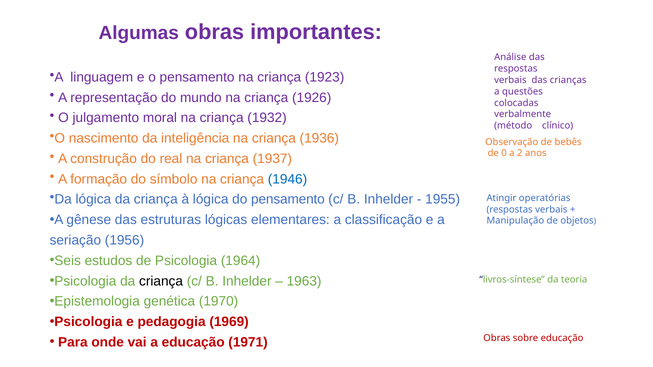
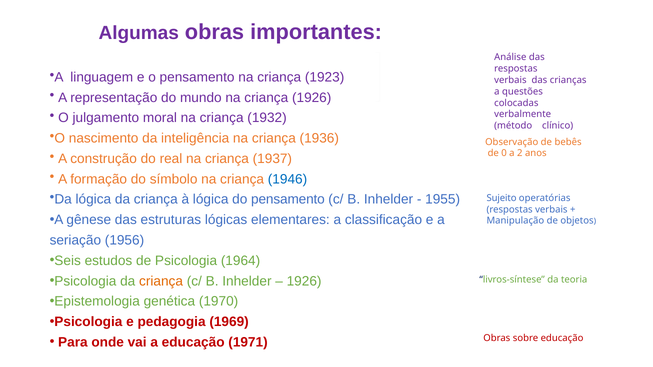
Atingir: Atingir -> Sujeito (502, 198)
criança colour: black -> orange (161, 281)
1963: 1963 -> 1926 (304, 281)
